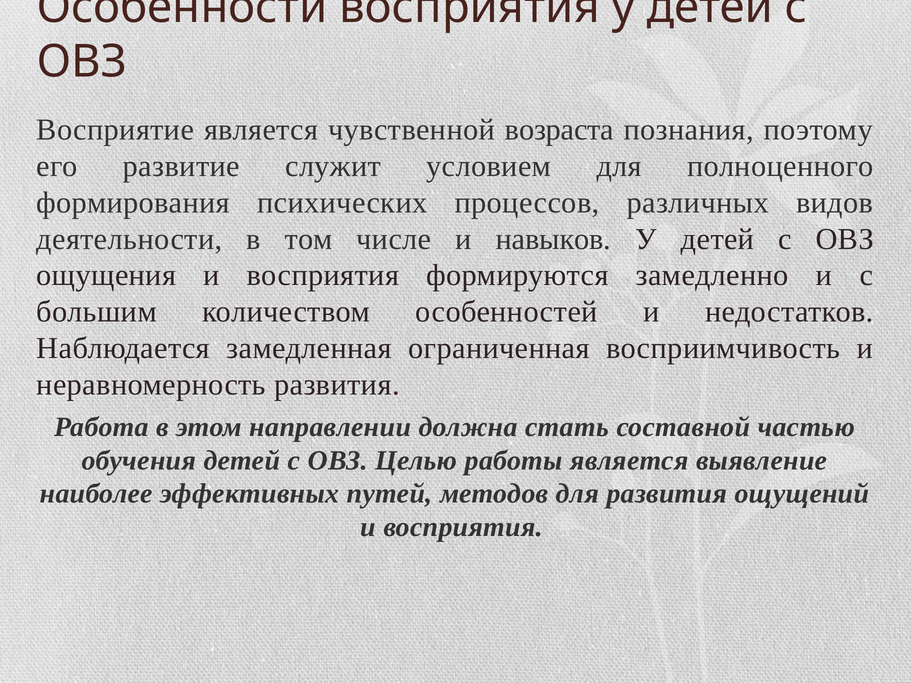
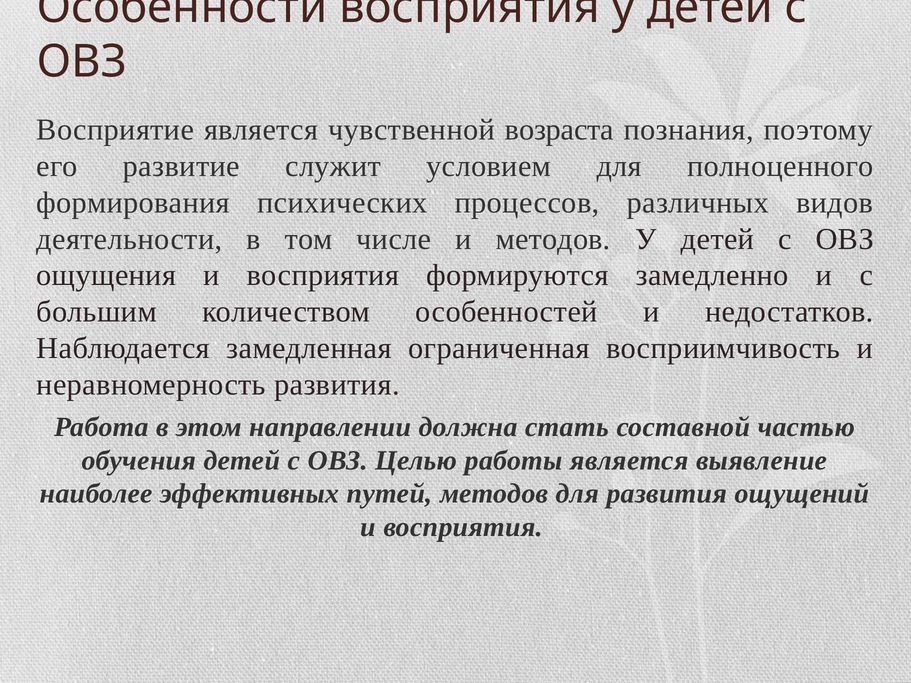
и навыков: навыков -> методов (553, 239)
